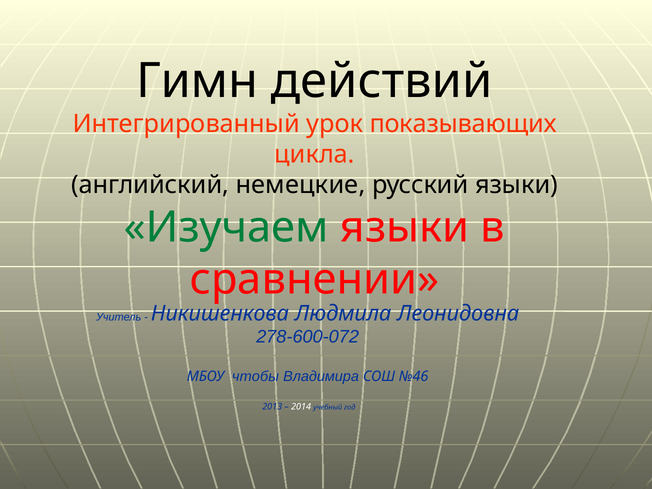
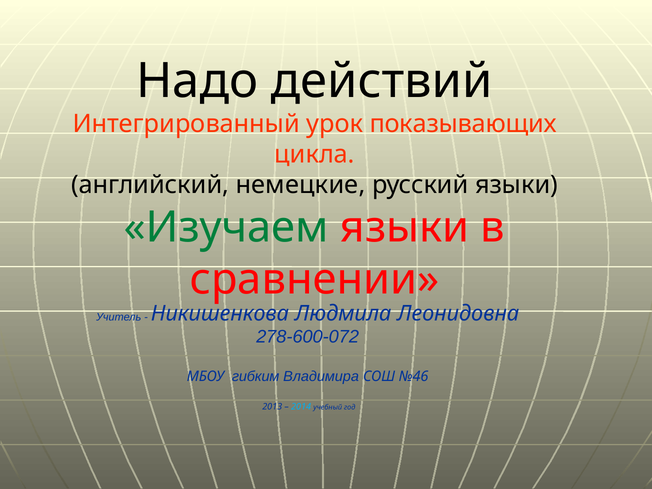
Гимн: Гимн -> Надо (197, 81)
чтобы: чтобы -> гибким (256, 376)
2014 colour: white -> light blue (301, 407)
